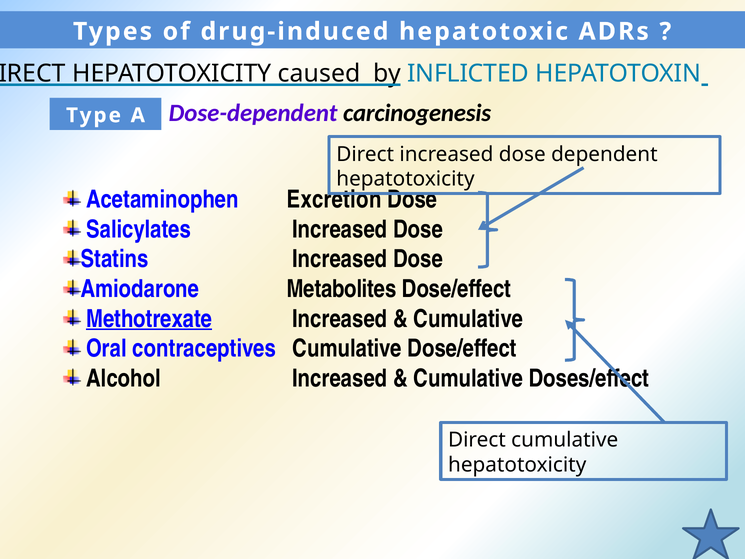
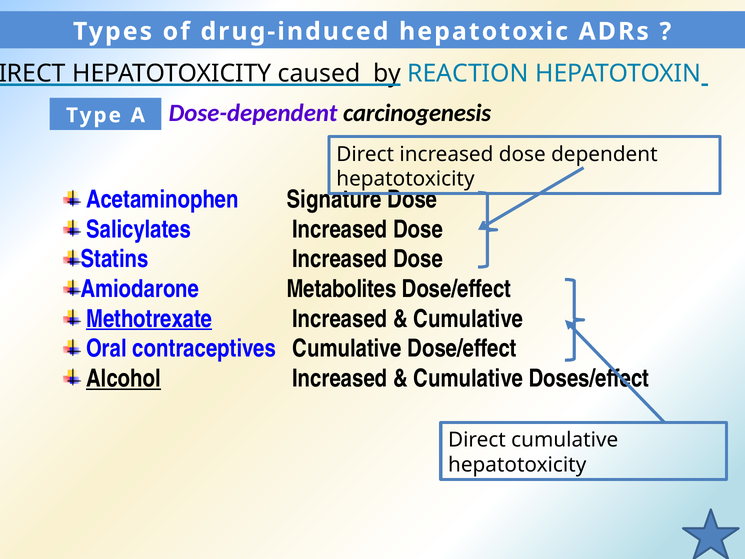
INFLICTED: INFLICTED -> REACTION (468, 74)
Excretion: Excretion -> Signature (334, 199)
Alcohol underline: none -> present (123, 378)
